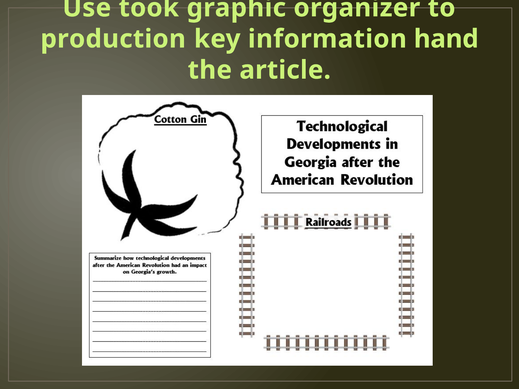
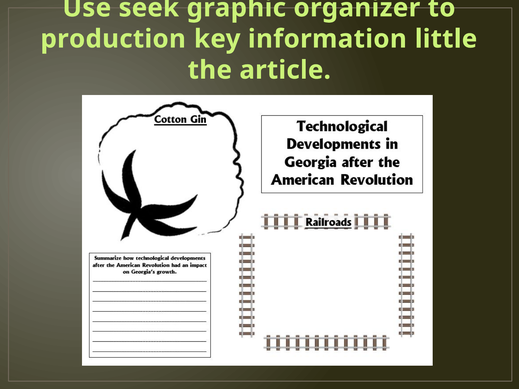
took: took -> seek (149, 8)
hand: hand -> little (446, 39)
